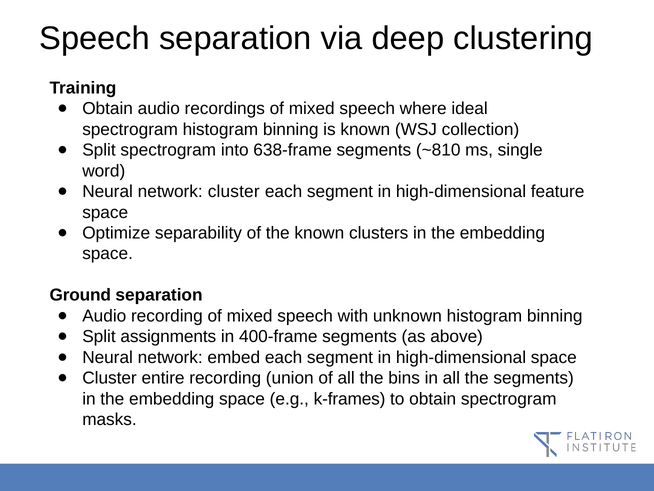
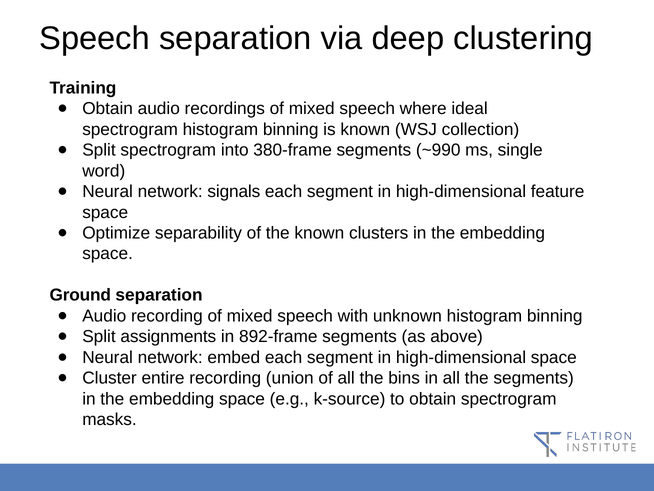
638-frame: 638-frame -> 380-frame (293, 150)
~810: ~810 -> ~990 (438, 150)
network cluster: cluster -> signals (234, 191)
400-frame: 400-frame -> 892-frame (278, 336)
k-frames: k-frames -> k-source (350, 398)
